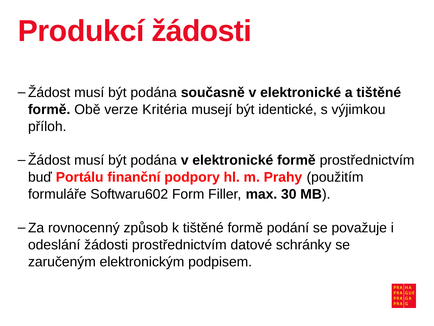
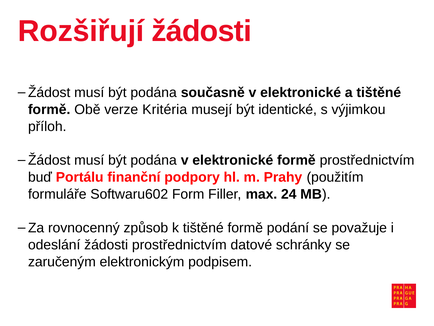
Produkcí: Produkcí -> Rozšiřují (81, 31)
30: 30 -> 24 (289, 194)
